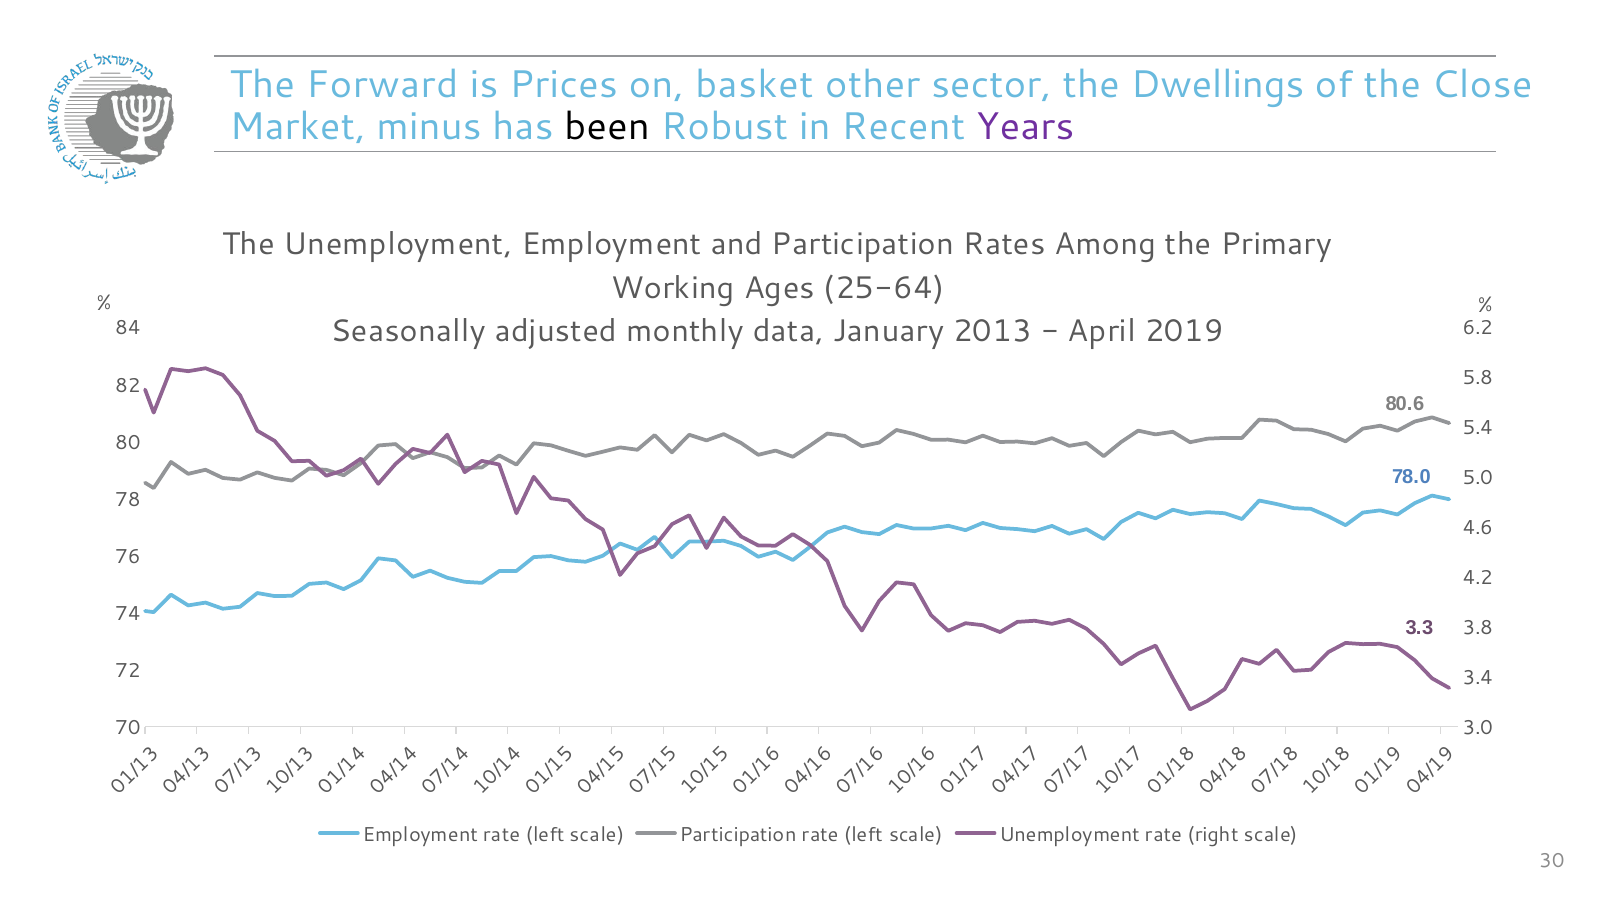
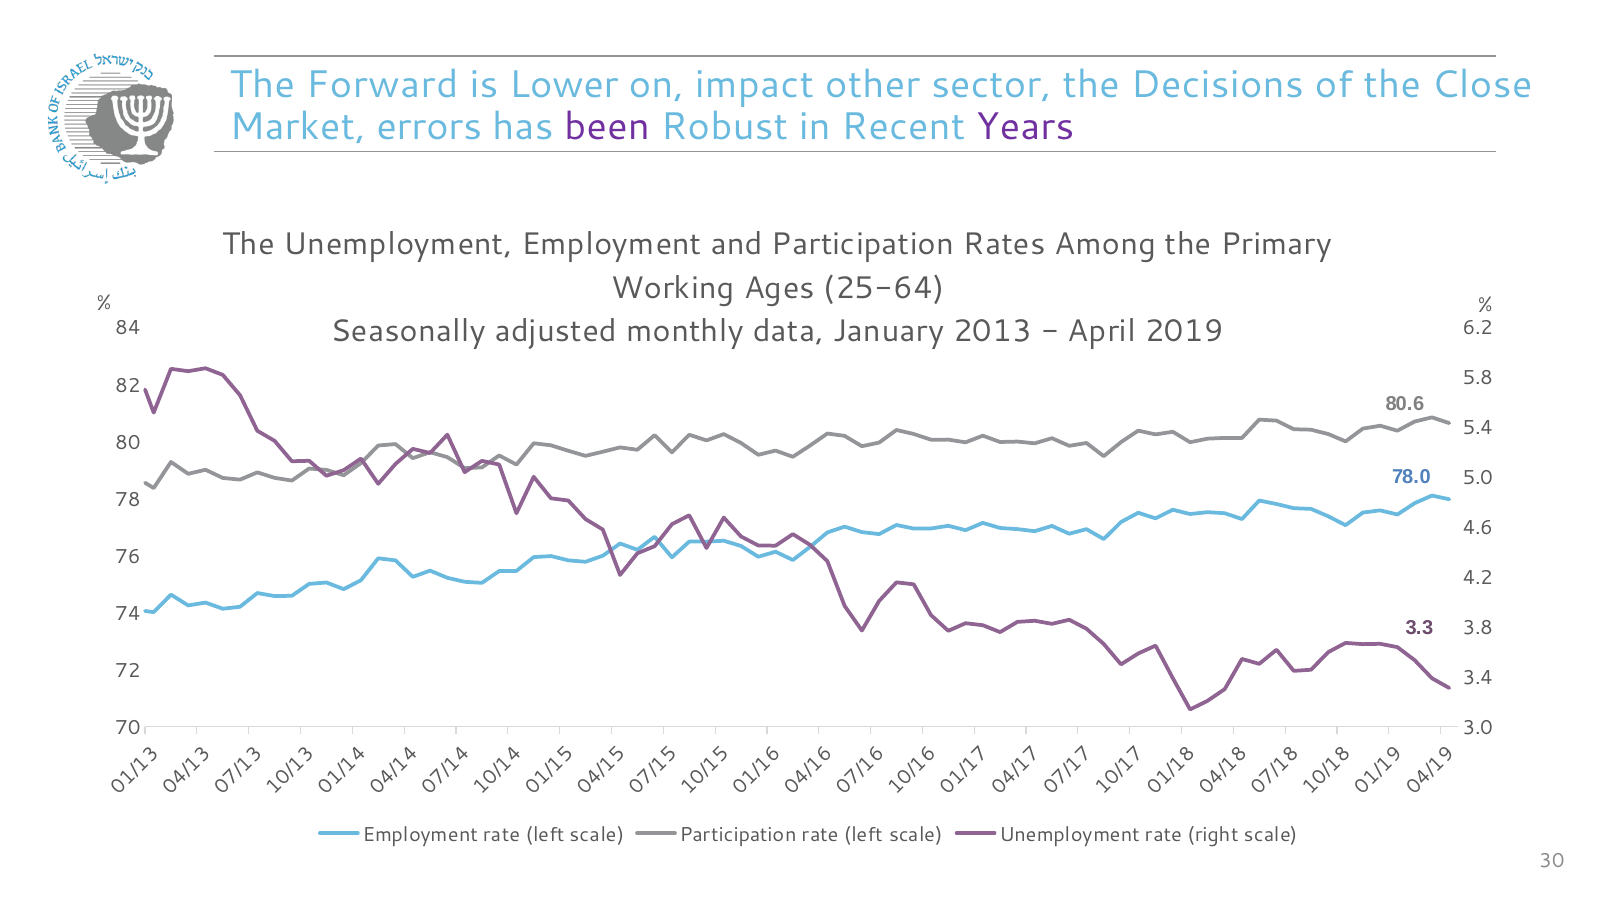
Prices: Prices -> Lower (564, 85)
basket: basket -> impact (754, 85)
Dwellings: Dwellings -> Decisions (1217, 85)
minus: minus -> errors (429, 127)
been colour: black -> purple (607, 127)
